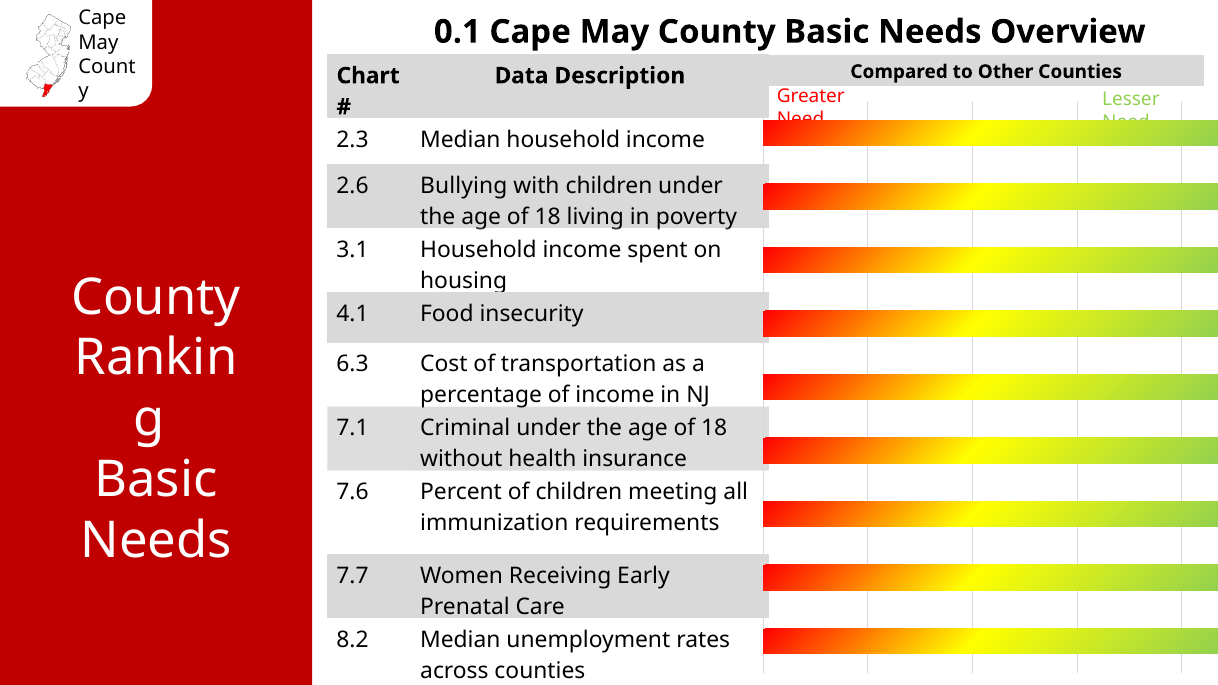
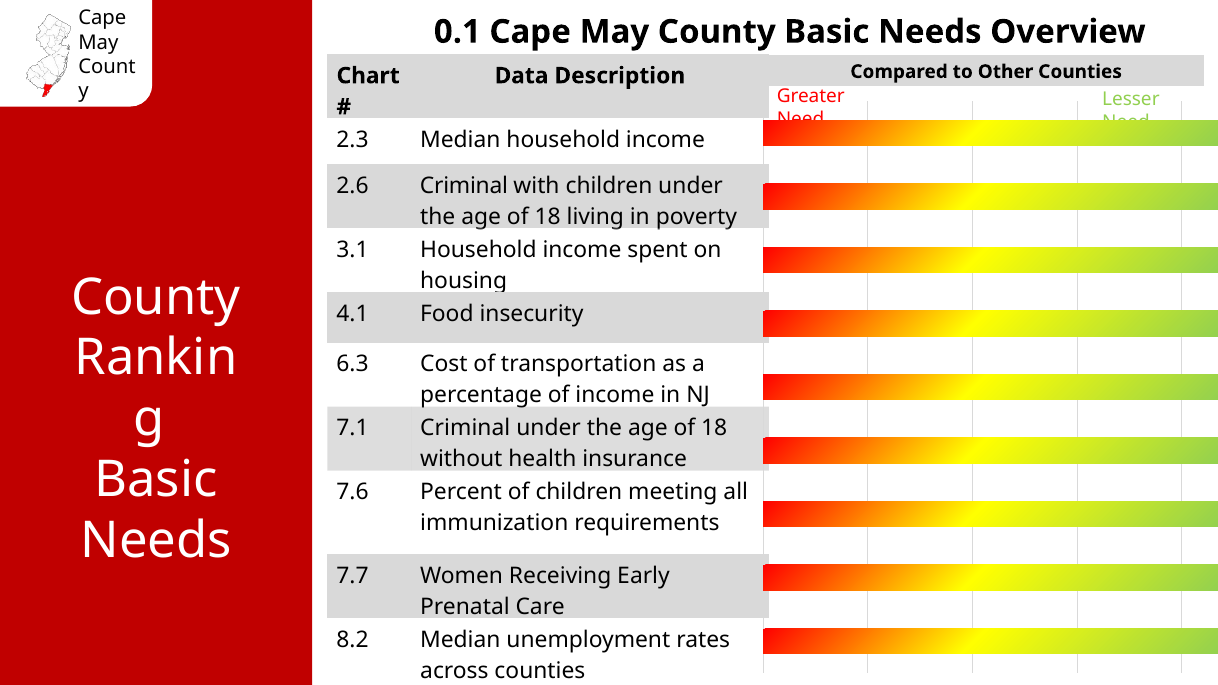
2.6 Bullying: Bullying -> Criminal (464, 186)
